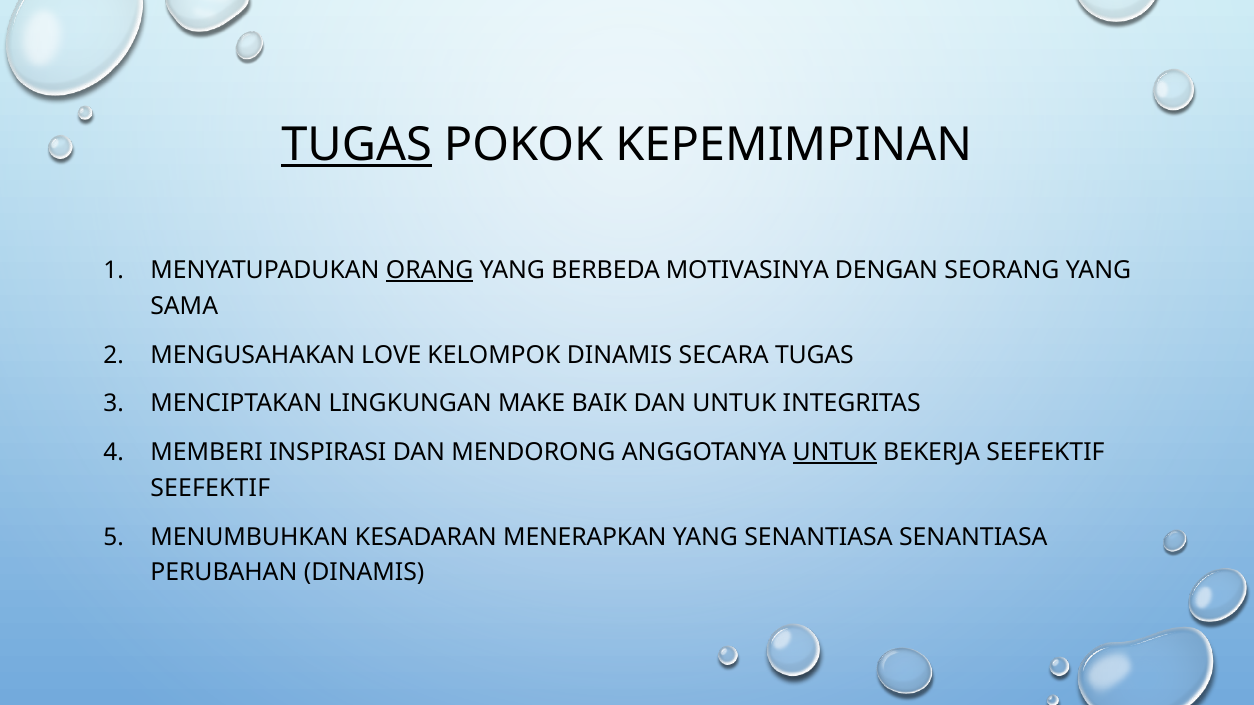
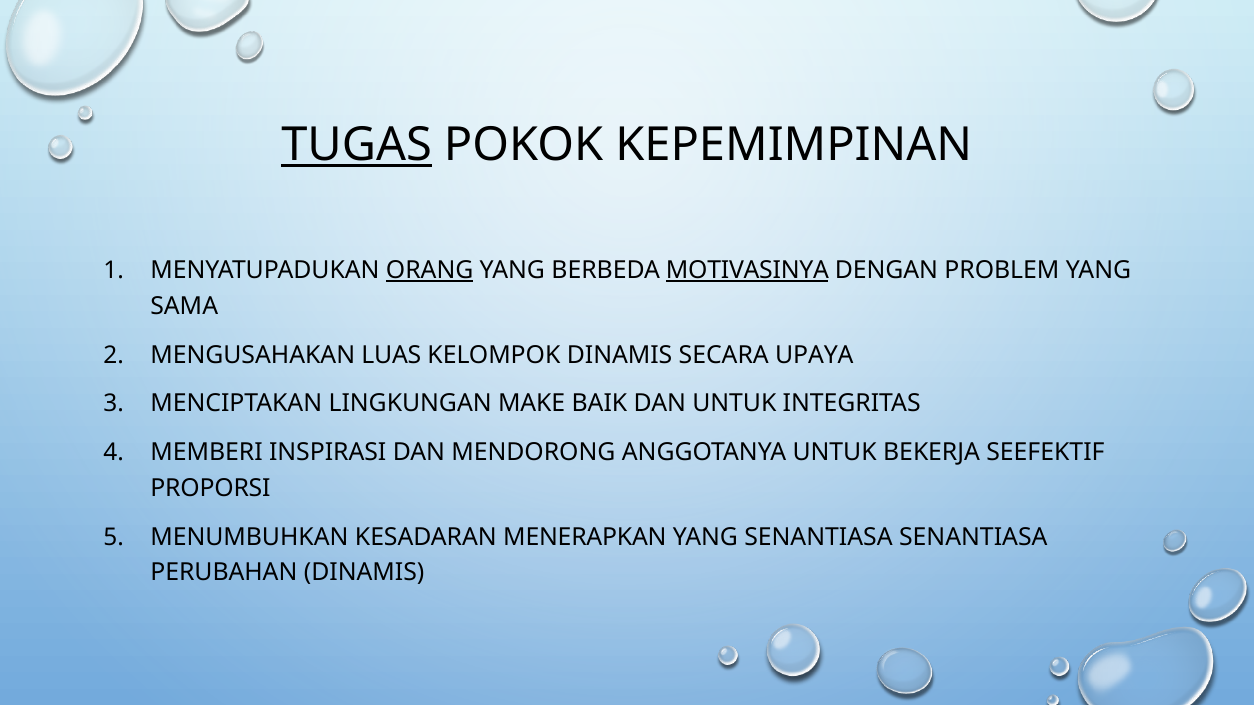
MOTIVASINYA underline: none -> present (747, 271)
SEORANG: SEORANG -> PROBLEM (1002, 271)
LOVE: LOVE -> LUAS (391, 355)
SECARA TUGAS: TUGAS -> UPAYA (814, 355)
UNTUK underline: present -> none (835, 453)
SEEFEKTIF: SEEFEKTIF -> PROPORSI (210, 488)
